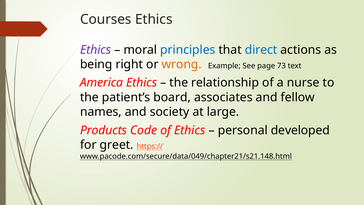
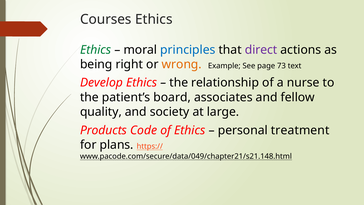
Ethics colour: purple -> green (96, 50)
direct colour: blue -> purple (261, 50)
America: America -> Develop (101, 83)
names: names -> quality (101, 112)
developed: developed -> treatment (300, 130)
greet: greet -> plans (117, 145)
